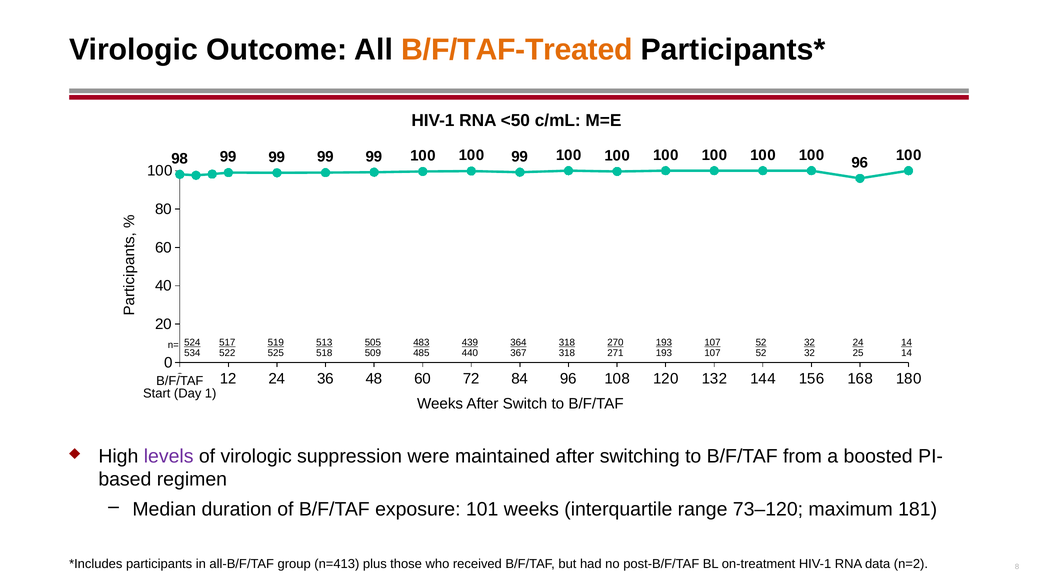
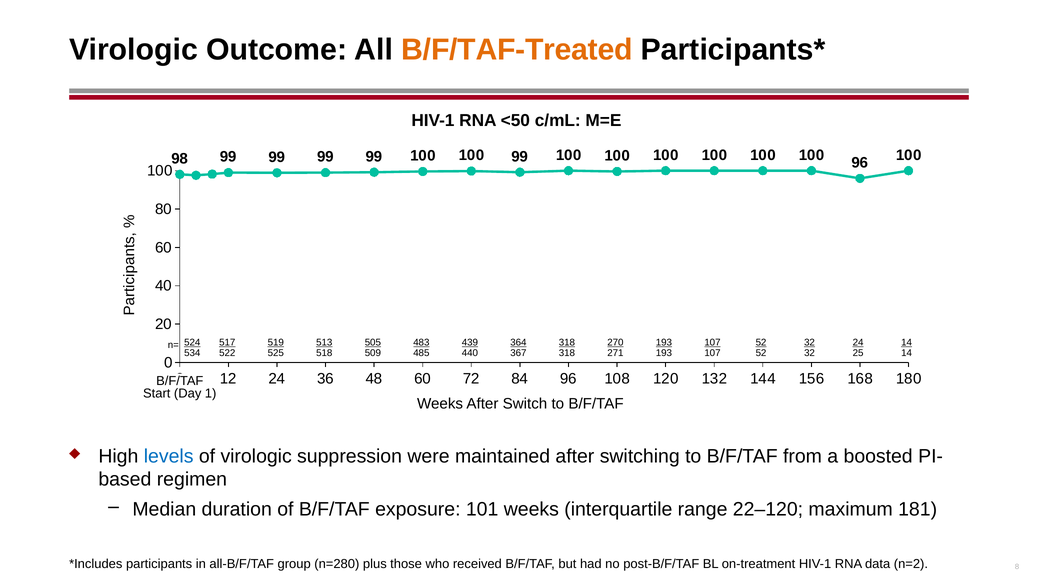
levels colour: purple -> blue (169, 456)
73–120: 73–120 -> 22–120 (768, 509)
n=413: n=413 -> n=280 (337, 564)
